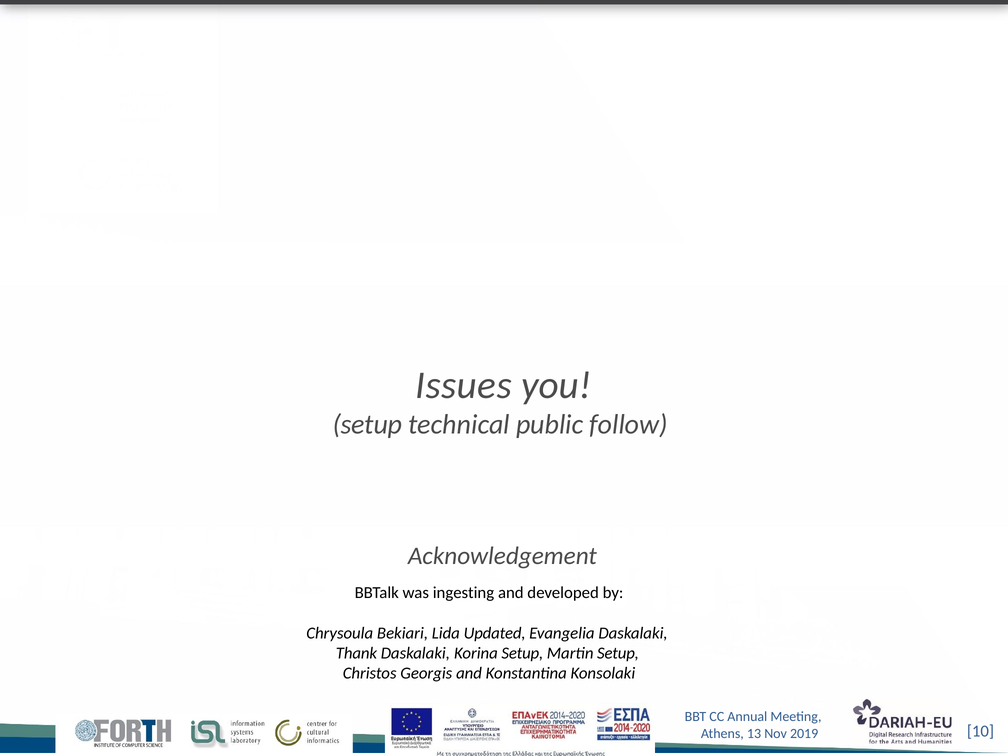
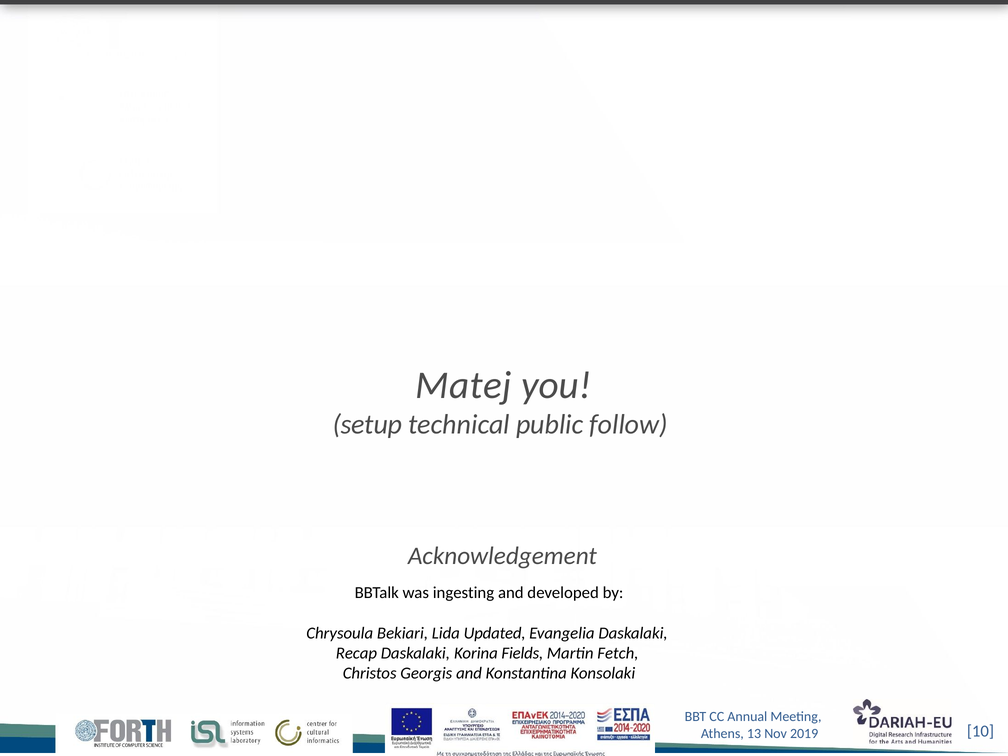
Issues: Issues -> Matej (464, 385)
Thank: Thank -> Recap (356, 653)
Korina Setup: Setup -> Fields (522, 653)
Martin Setup: Setup -> Fetch (618, 653)
